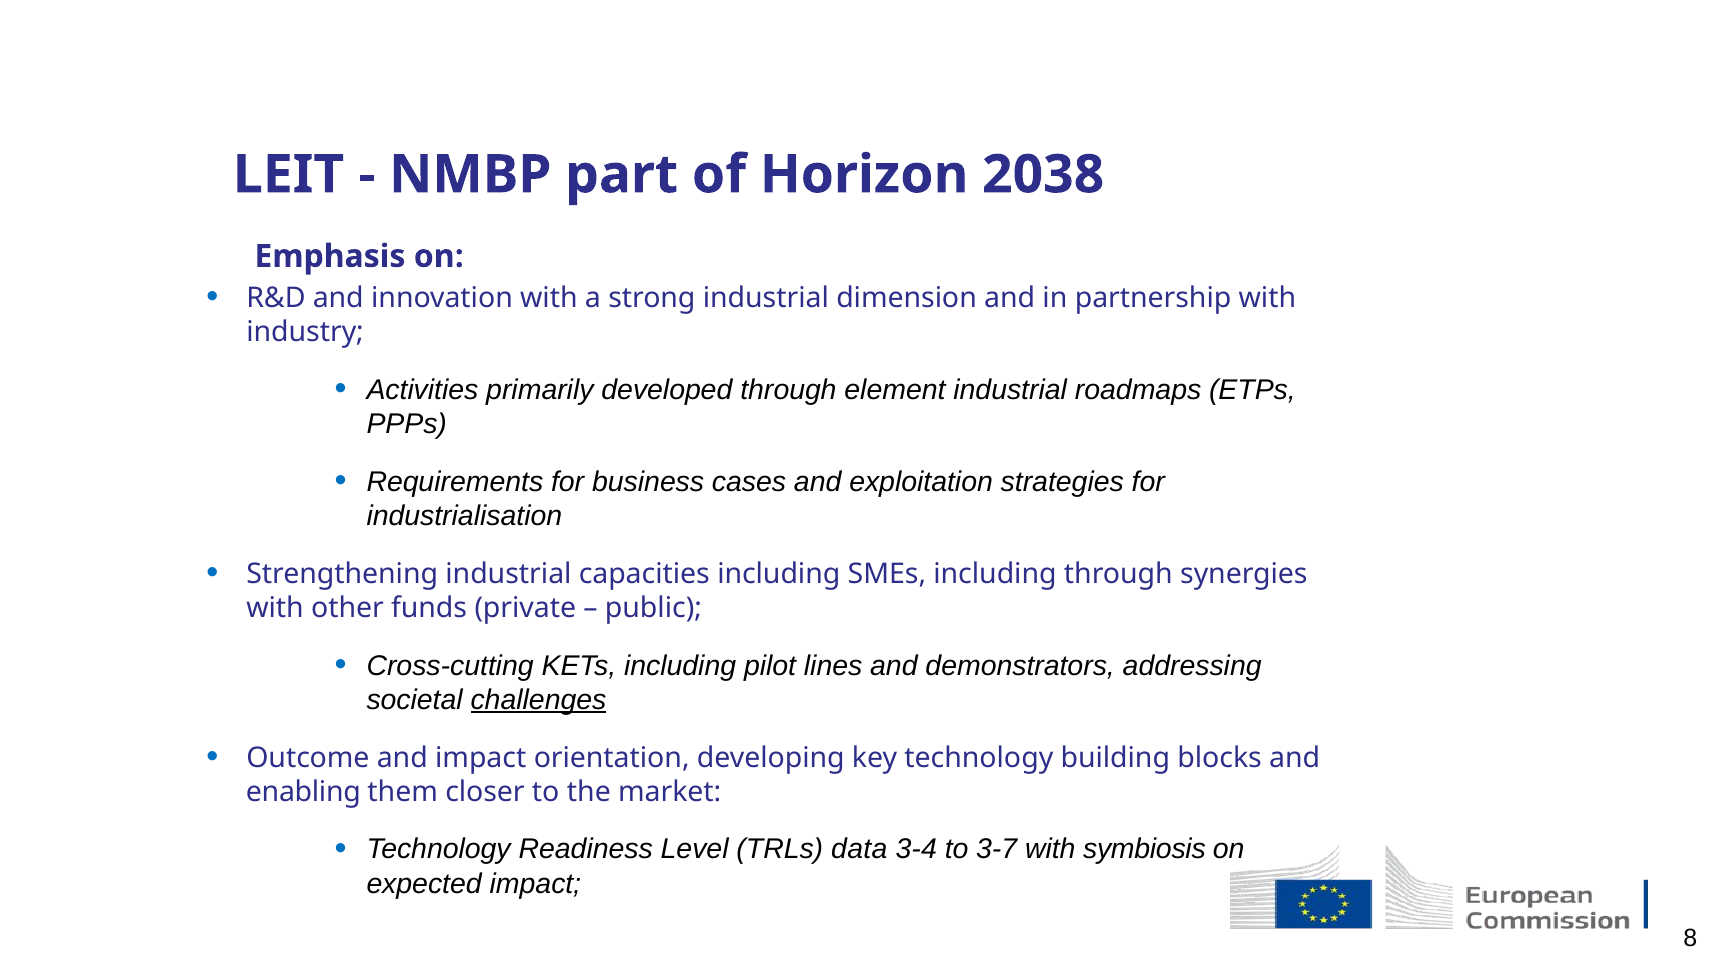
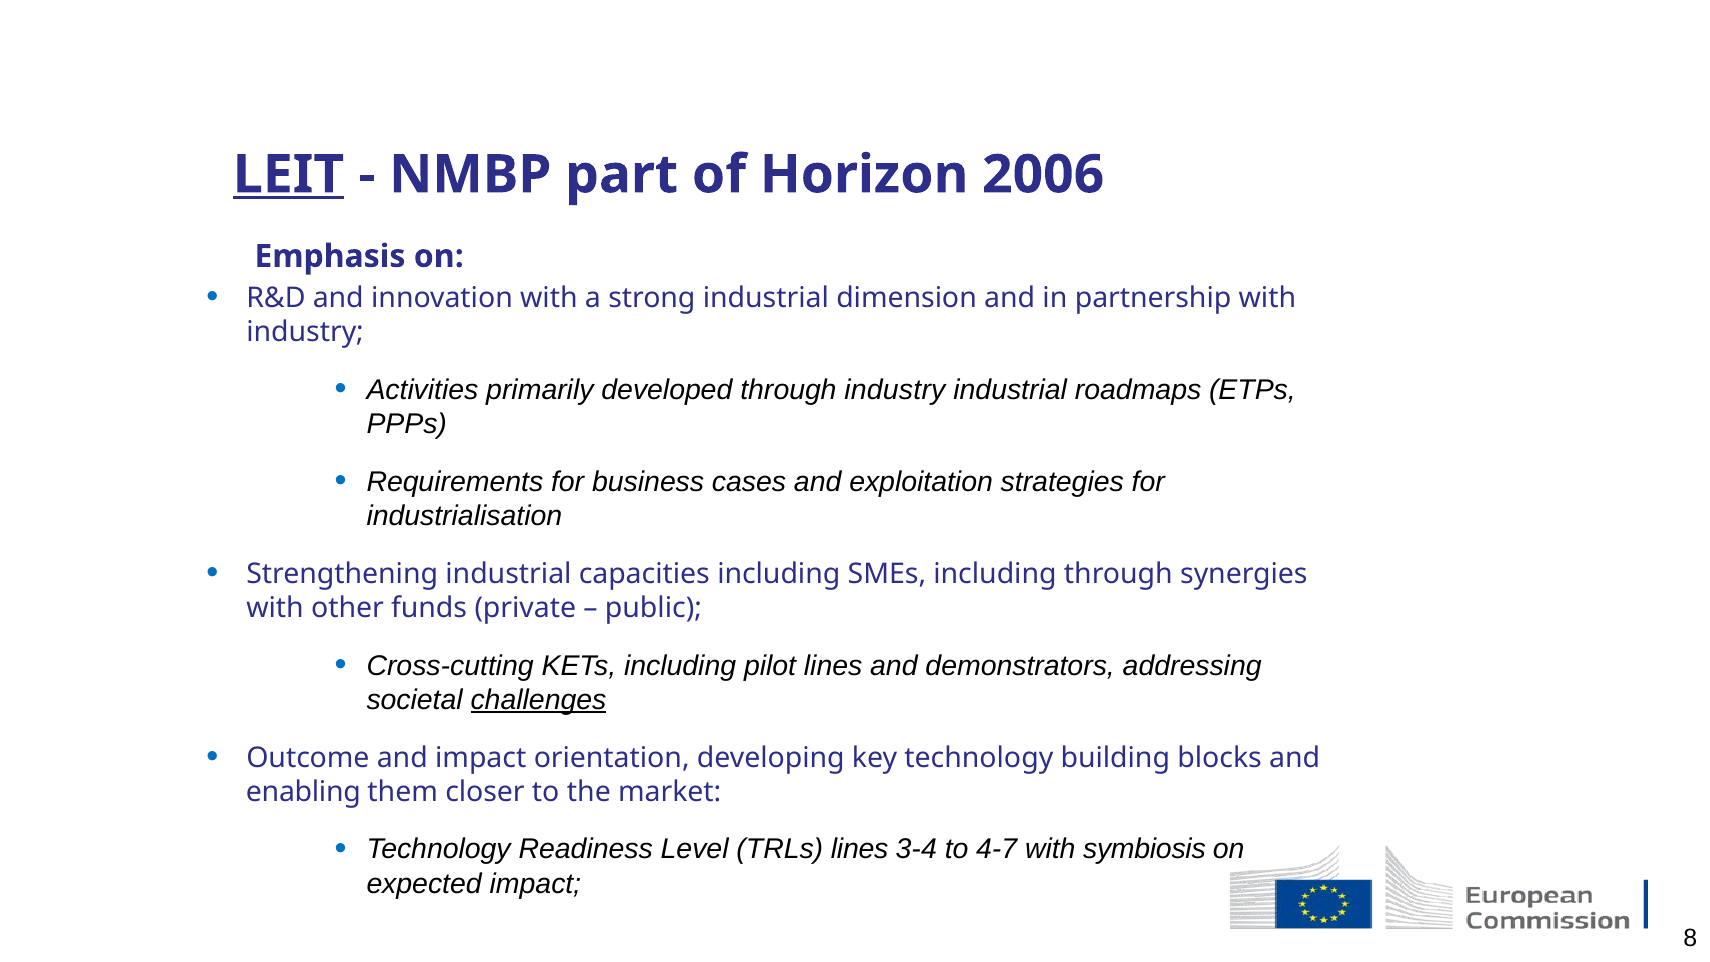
LEIT underline: none -> present (289, 175)
2038: 2038 -> 2006 (1043, 175)
through element: element -> industry (895, 390)
TRLs data: data -> lines (860, 849)
3-7: 3-7 -> 4-7 (997, 849)
